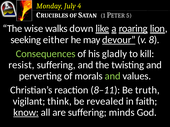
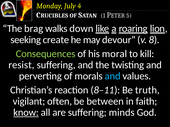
wise: wise -> brag (34, 29)
either: either -> create (56, 40)
devour underline: present -> none (119, 40)
gladly: gladly -> moral (115, 54)
and colour: light green -> light blue (113, 76)
think: think -> often (60, 102)
revealed: revealed -> between (105, 102)
